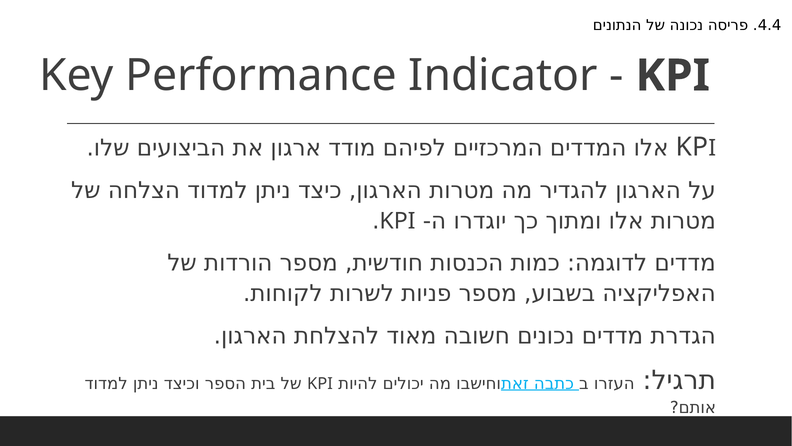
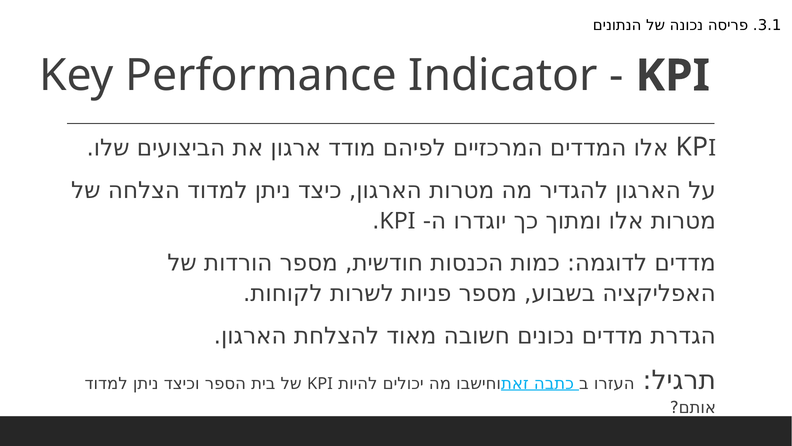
4.4: 4.4 -> 3.1 (770, 25)
